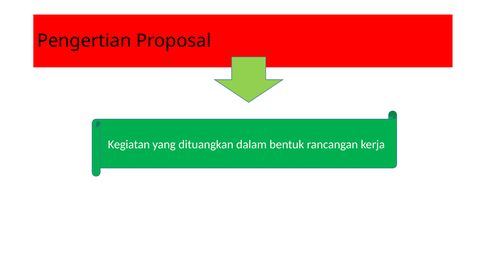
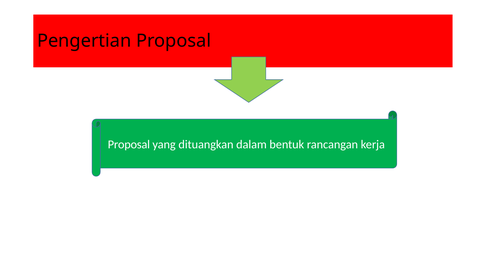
Kegiatan: Kegiatan -> Proposal (129, 145)
